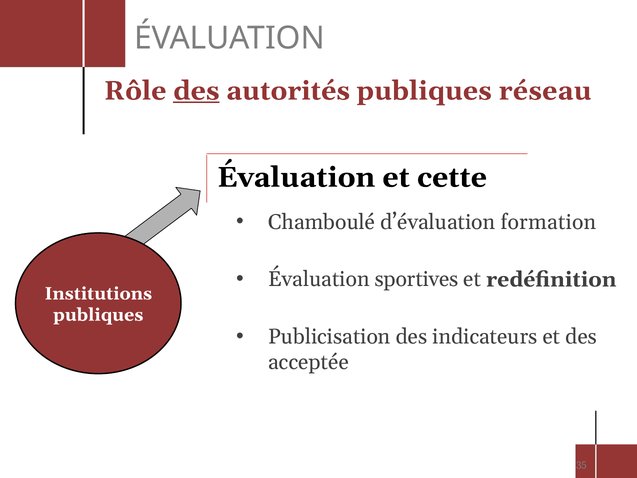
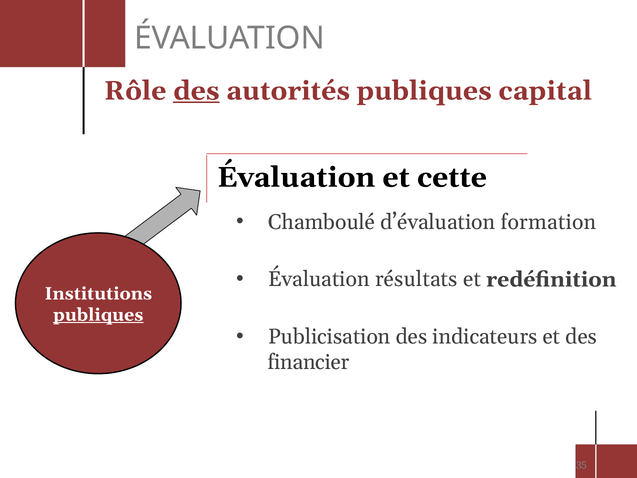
réseau: réseau -> capital (545, 91)
sportives: sportives -> résultats (416, 279)
publiques underline: none -> present (98, 315)
acceptée: acceptée -> financier (309, 362)
